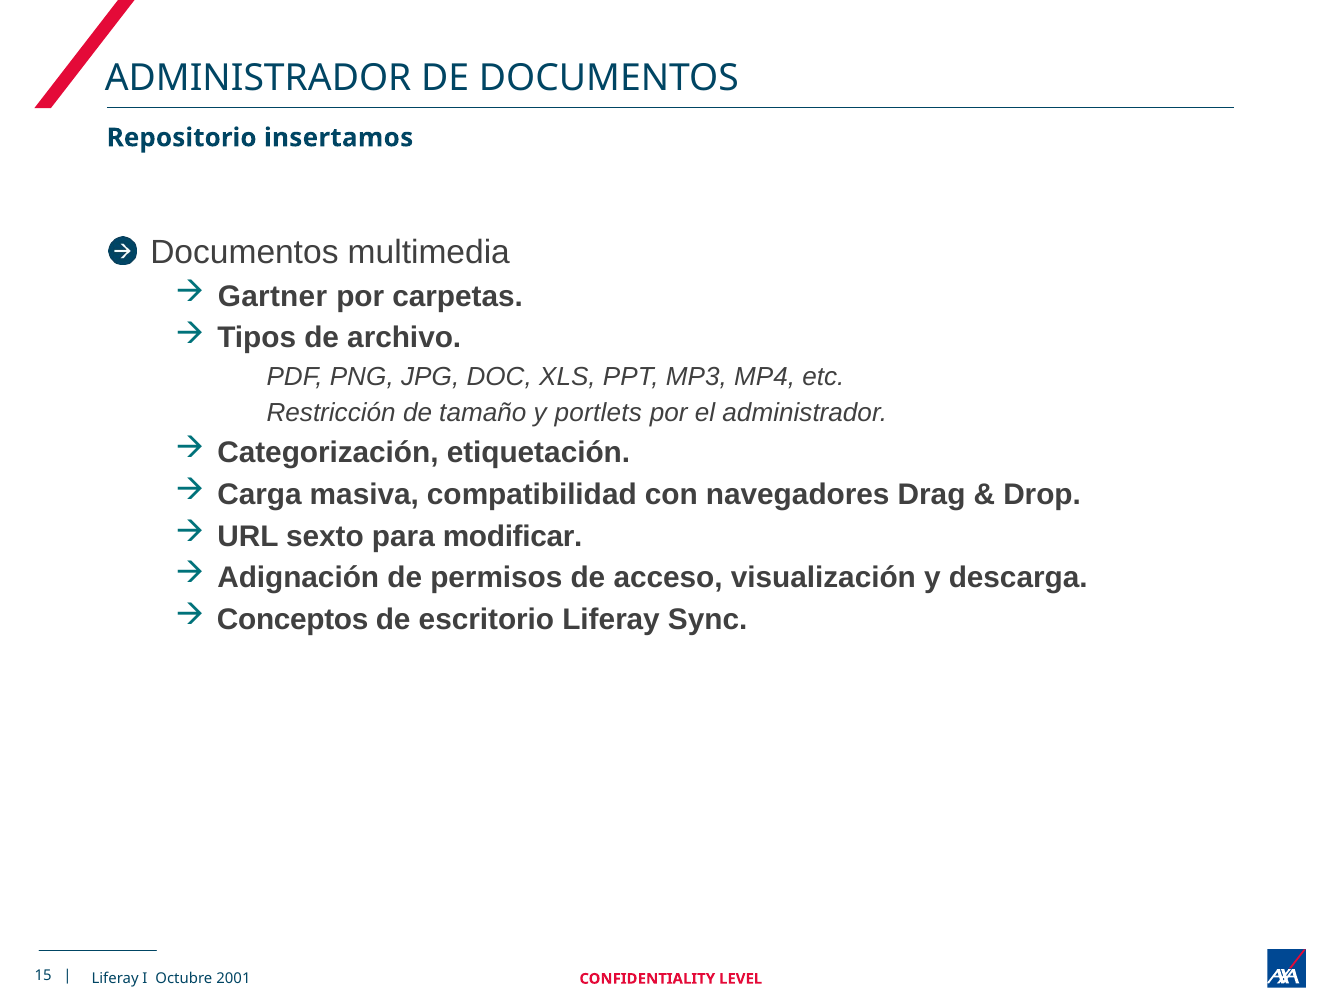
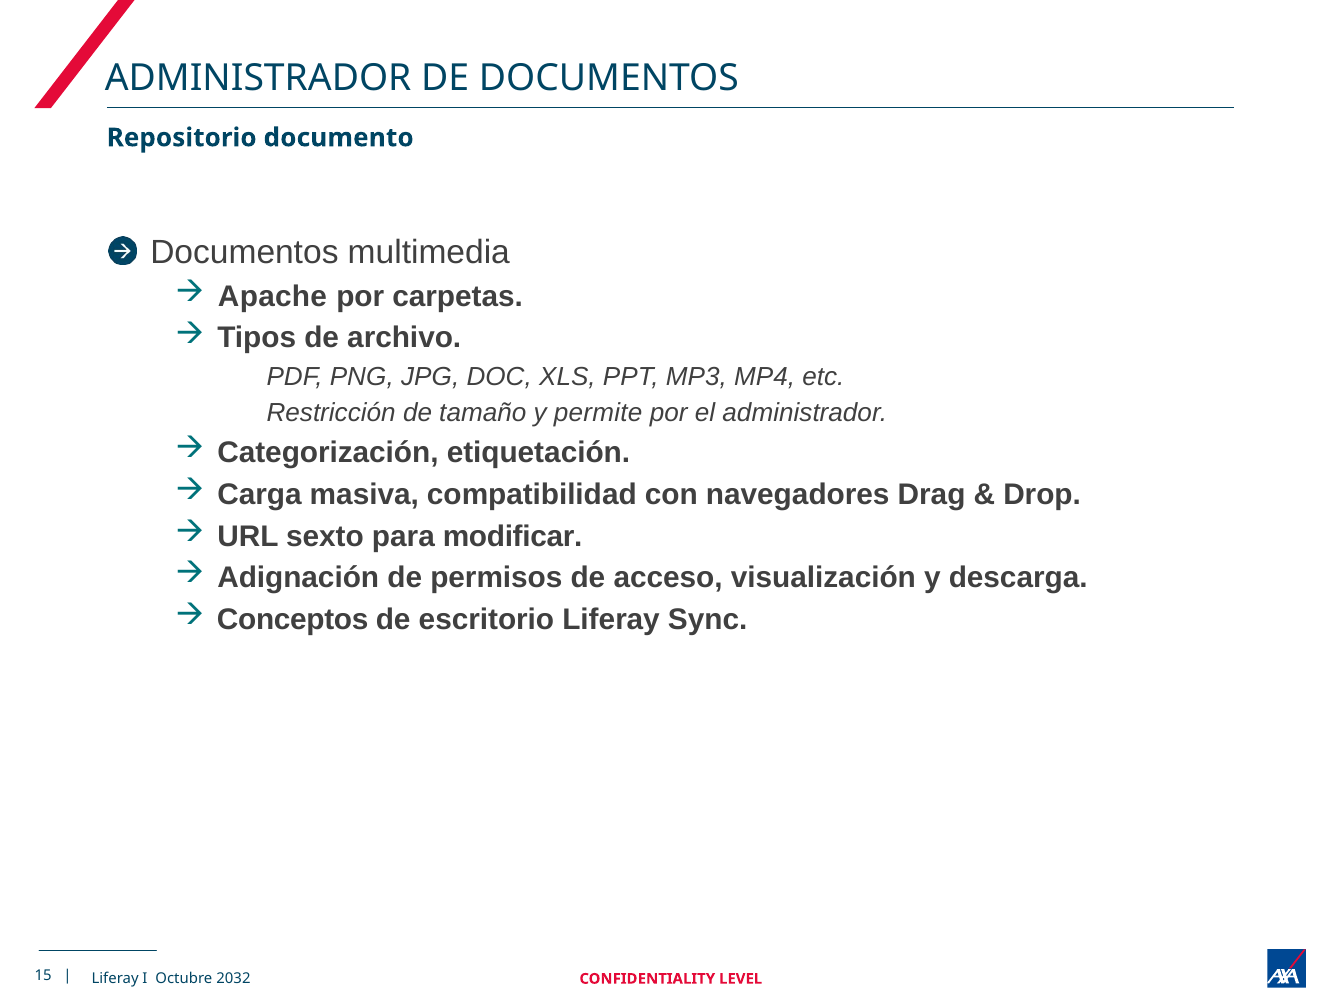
insertamos: insertamos -> documento (339, 138)
Gartner: Gartner -> Apache (272, 297)
portlets: portlets -> permite (598, 413)
2001: 2001 -> 2032 (233, 979)
